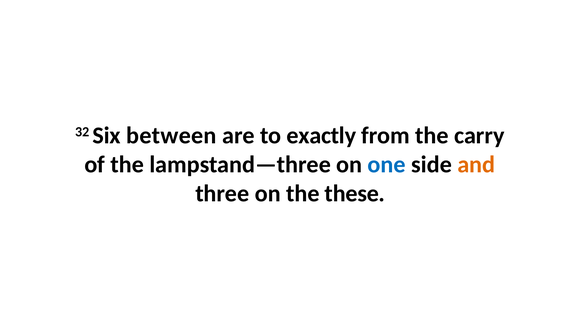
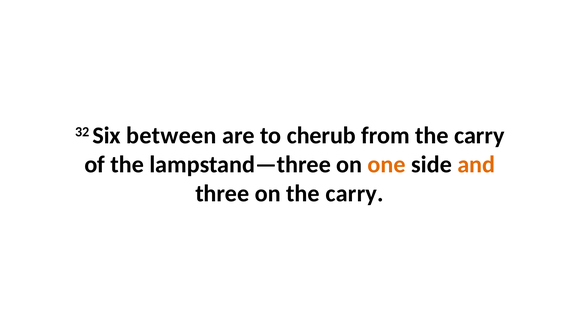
exactly: exactly -> cherub (321, 136)
one colour: blue -> orange (387, 165)
on the these: these -> carry (355, 194)
